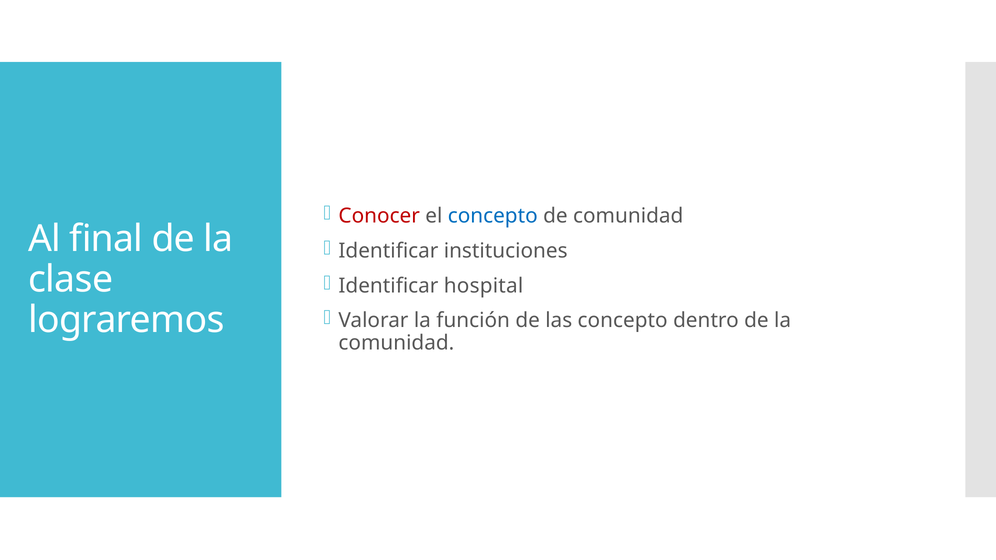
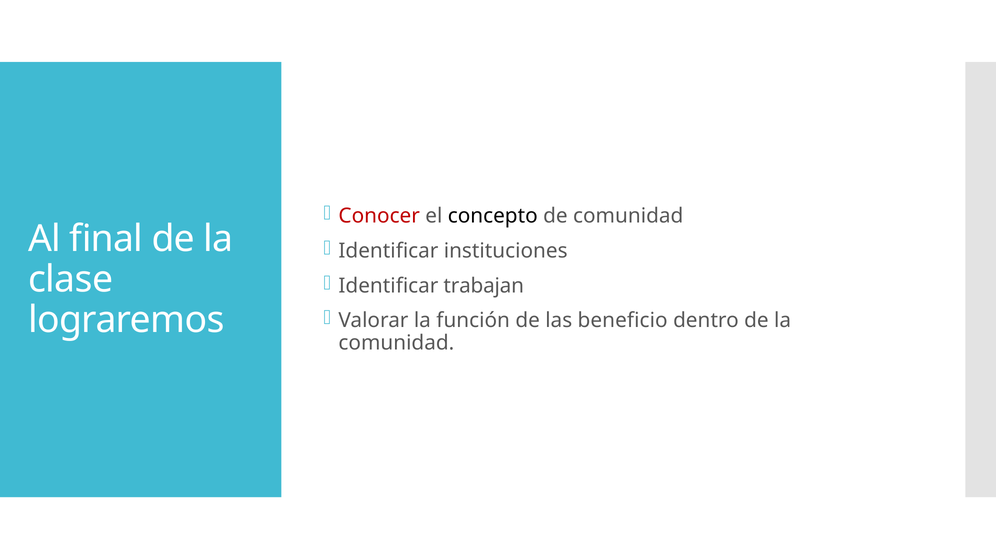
concepto colour: blue -> black (493, 216)
hospital: hospital -> trabajan (484, 286)
las concepto: concepto -> beneficio (623, 321)
